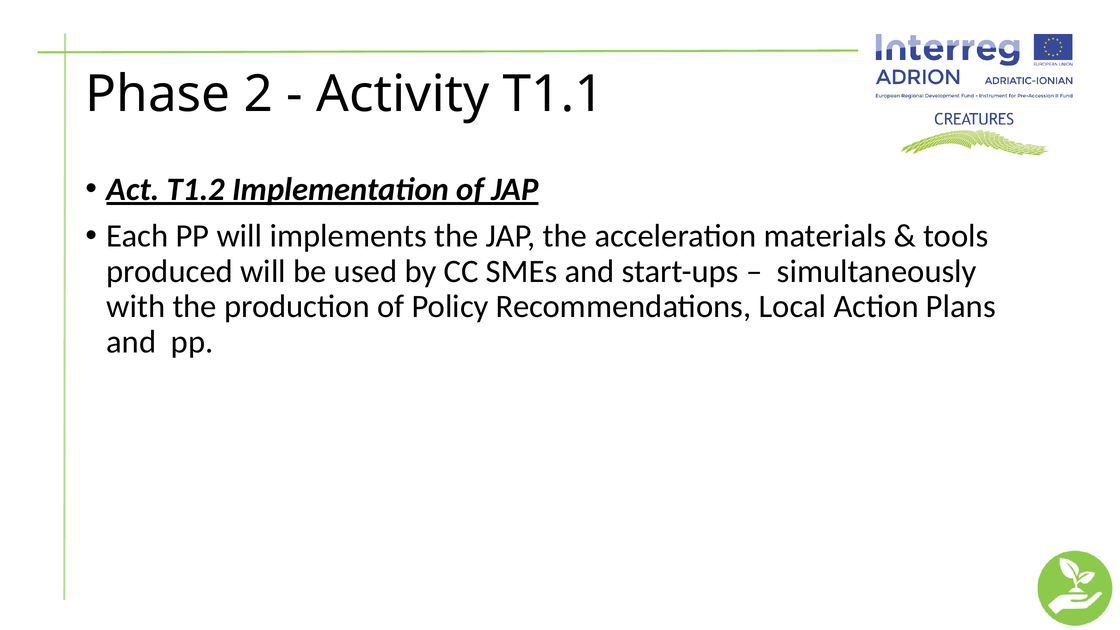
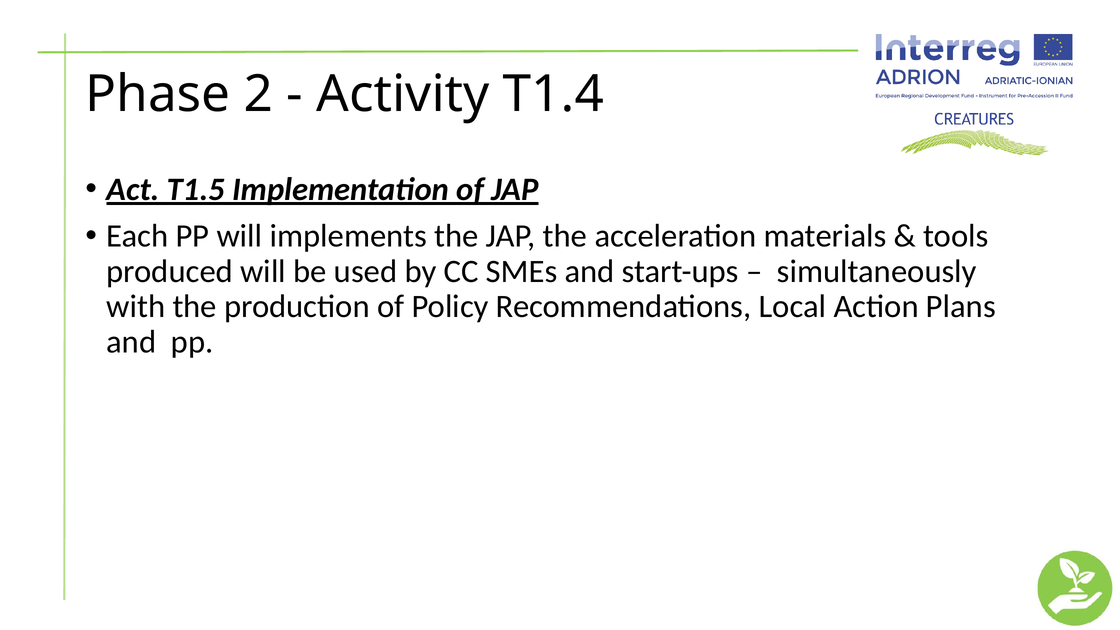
T1.1: T1.1 -> T1.4 (553, 94)
T1.2: T1.2 -> T1.5 (196, 189)
